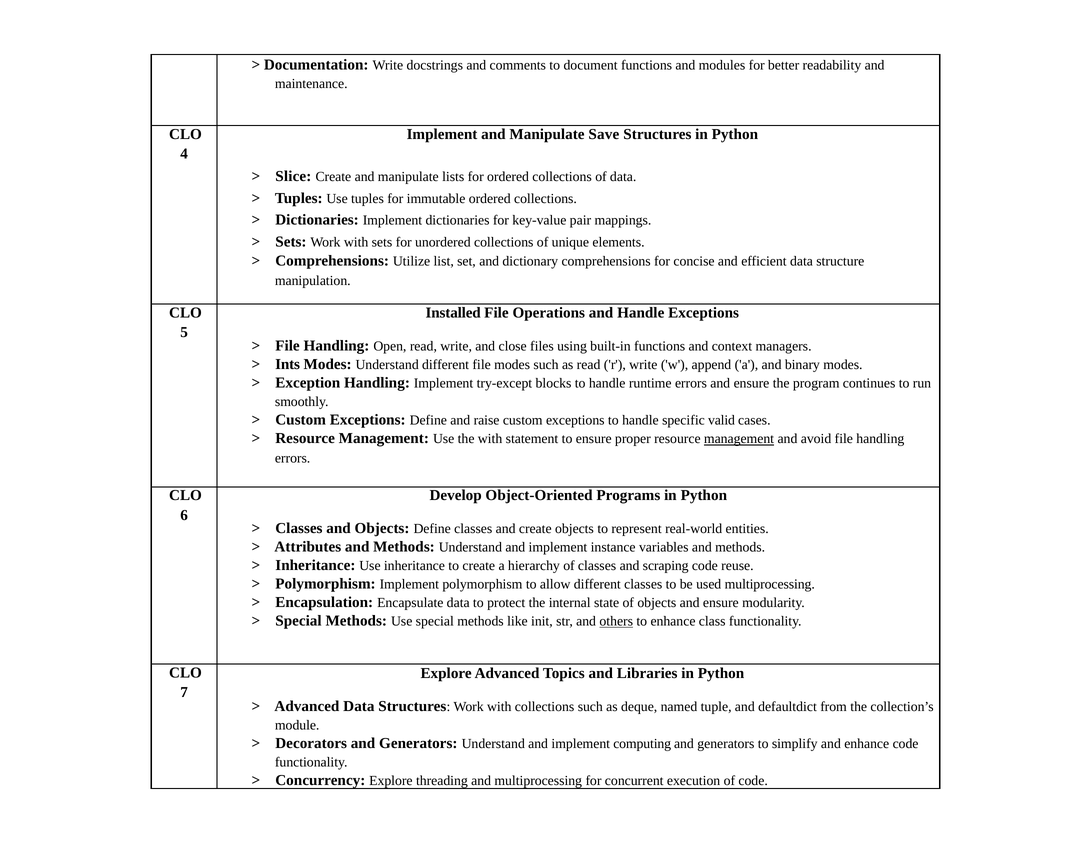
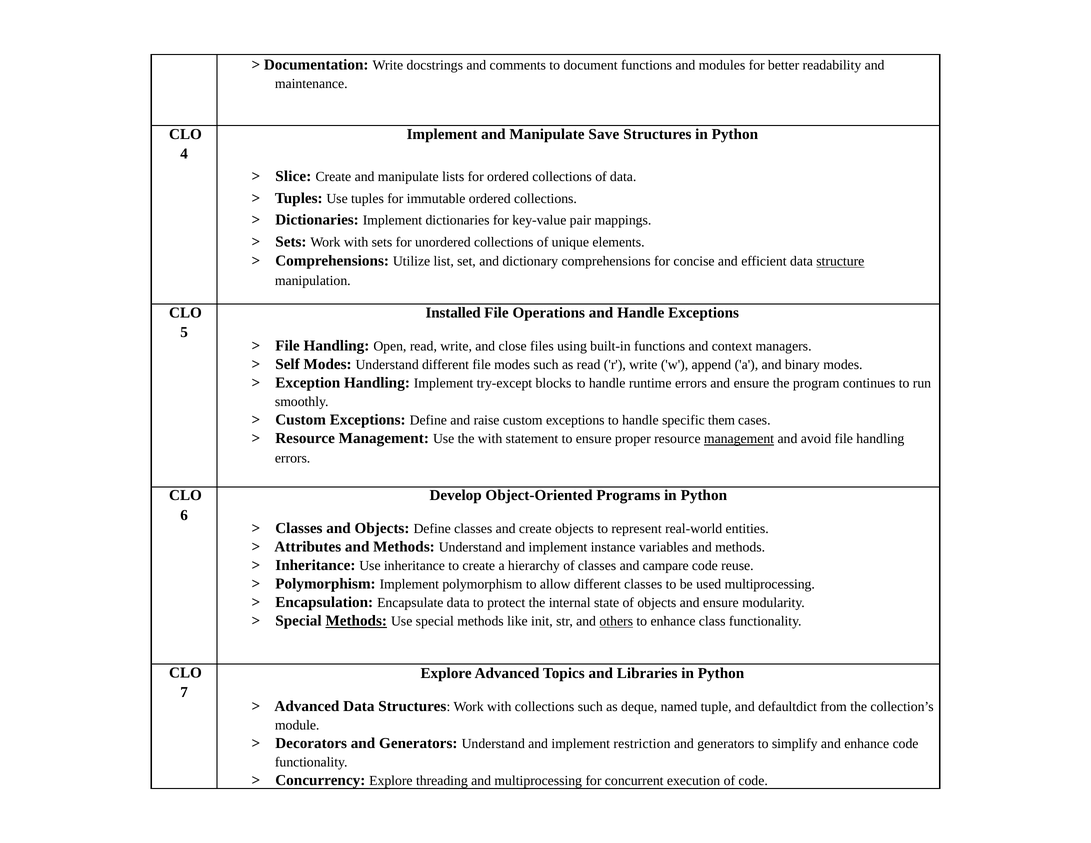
structure underline: none -> present (840, 261)
Ints: Ints -> Self (288, 364)
valid: valid -> them (722, 420)
scraping: scraping -> campare (666, 566)
Methods underline: none -> present (356, 621)
computing: computing -> restriction (642, 744)
